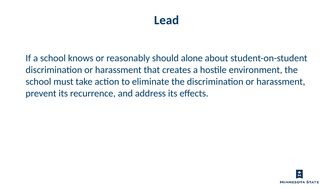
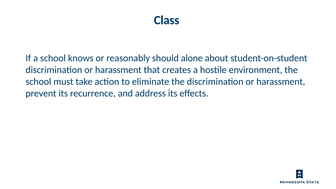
Lead: Lead -> Class (167, 20)
